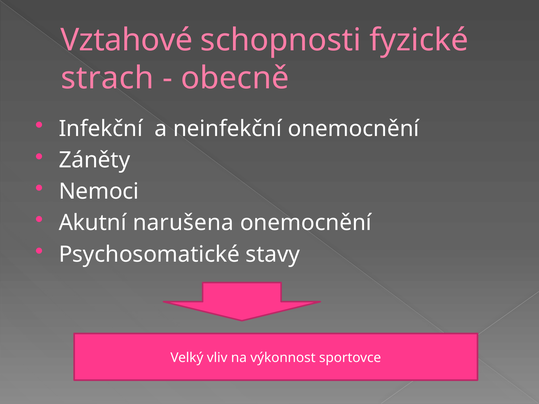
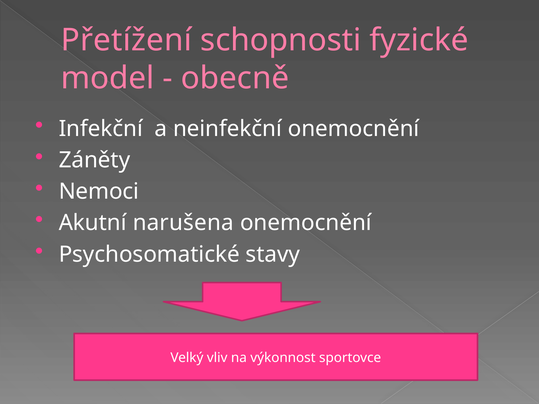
Vztahové: Vztahové -> Přetížení (126, 40)
strach: strach -> model (108, 78)
